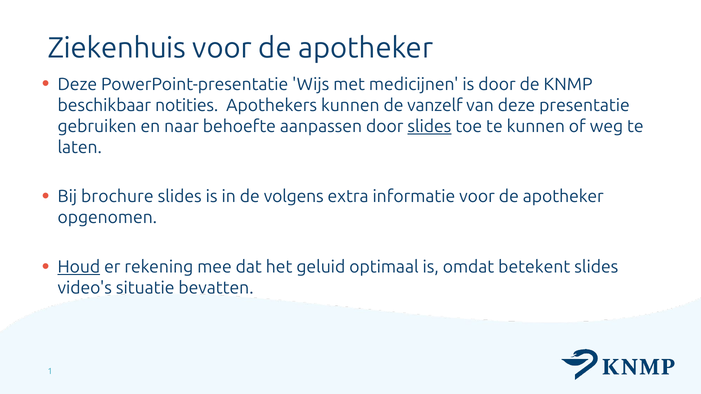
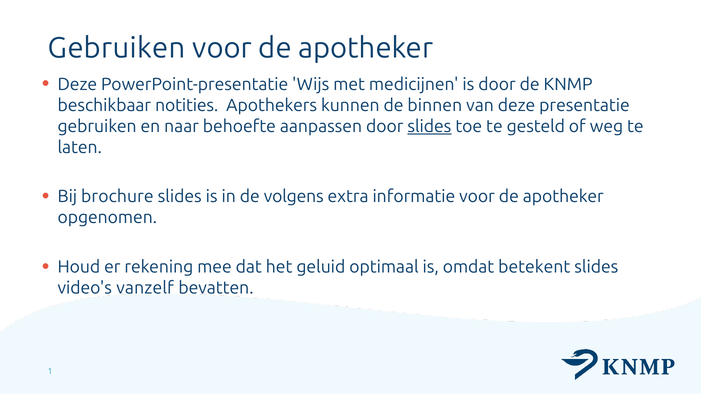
Ziekenhuis: Ziekenhuis -> Gebruiken (117, 48)
vanzelf: vanzelf -> binnen (435, 105)
te kunnen: kunnen -> gesteld (536, 126)
Houd underline: present -> none (79, 267)
situatie: situatie -> vanzelf (145, 288)
